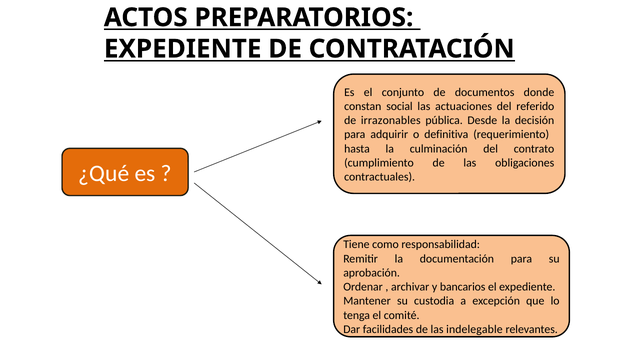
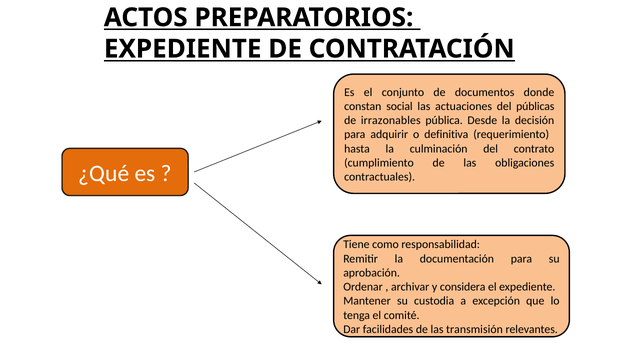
referido: referido -> públicas (535, 106)
bancarios: bancarios -> considera (463, 287)
indelegable: indelegable -> transmisión (474, 329)
